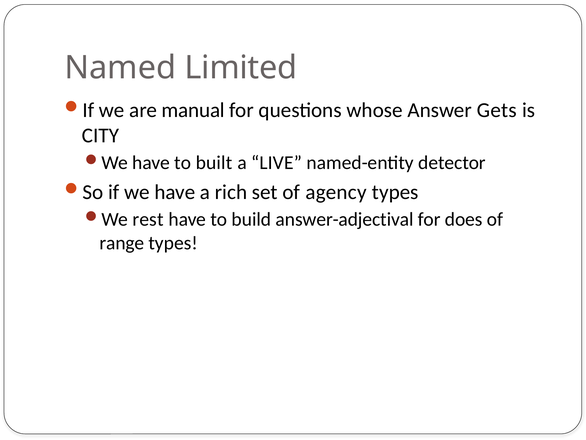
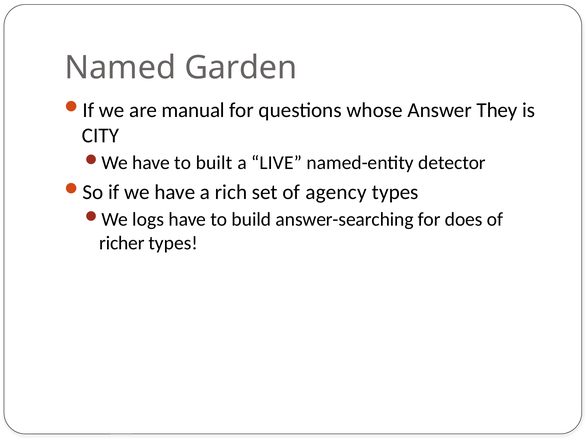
Limited: Limited -> Garden (241, 68)
Gets: Gets -> They (497, 110)
rest: rest -> logs (148, 219)
answer-adjectival: answer-adjectival -> answer-searching (345, 219)
range: range -> richer (122, 243)
